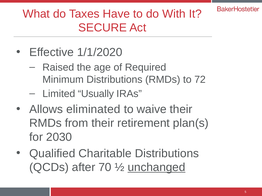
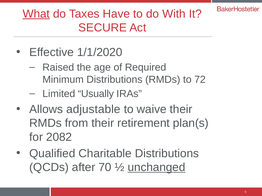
What underline: none -> present (36, 14)
eliminated: eliminated -> adjustable (93, 109)
2030: 2030 -> 2082 (59, 137)
